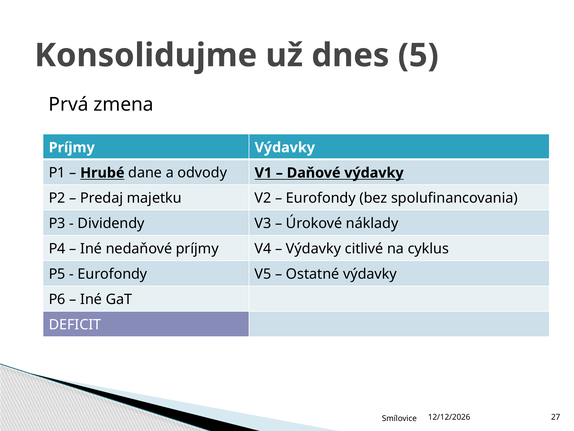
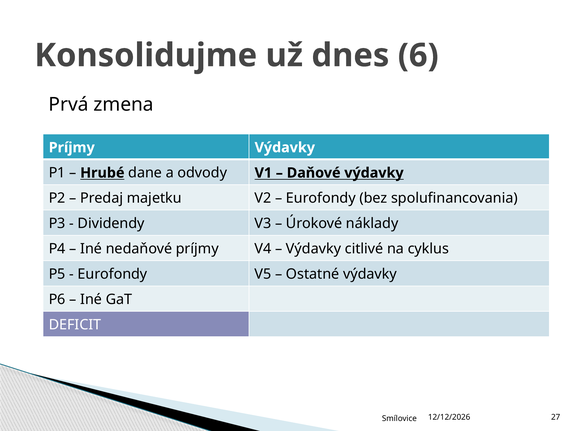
5: 5 -> 6 (418, 55)
